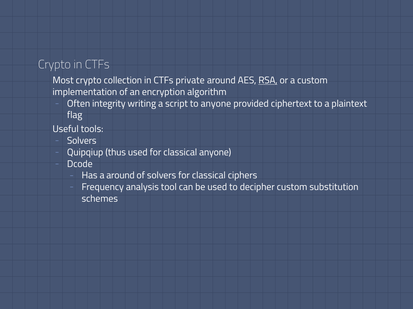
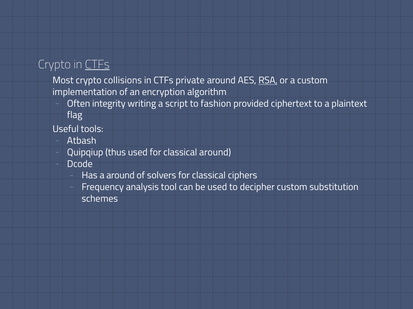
CTFs underline: none -> present (97, 65)
collection: collection -> collisions (123, 81)
to anyone: anyone -> fashion (216, 104)
Solvers: Solvers -> Atbash (82, 141)
classical anyone: anyone -> around (215, 153)
